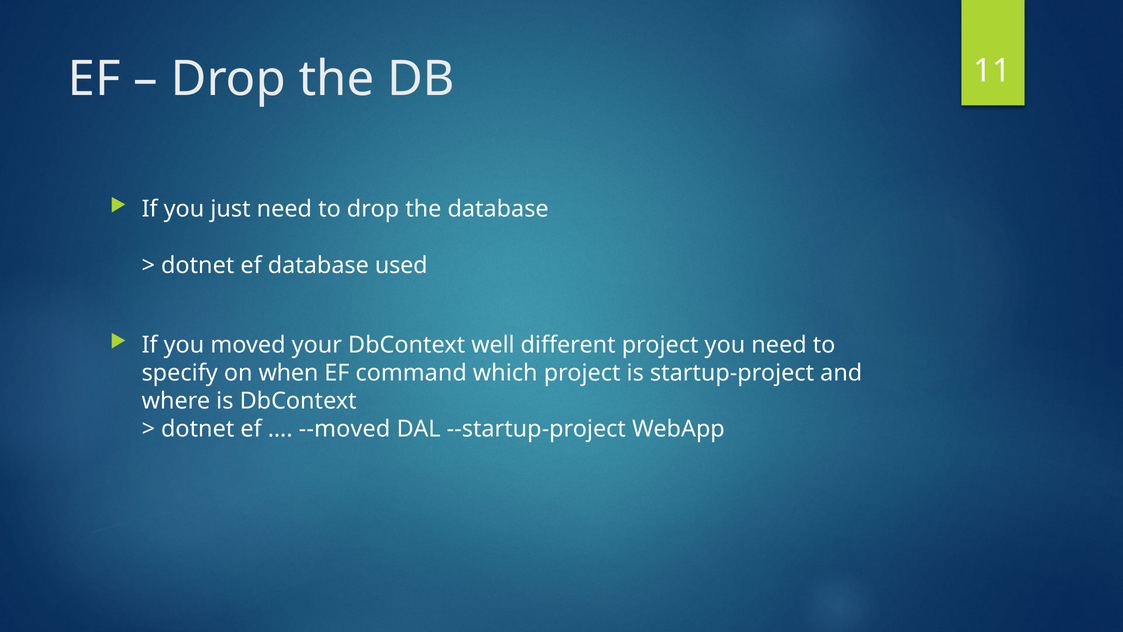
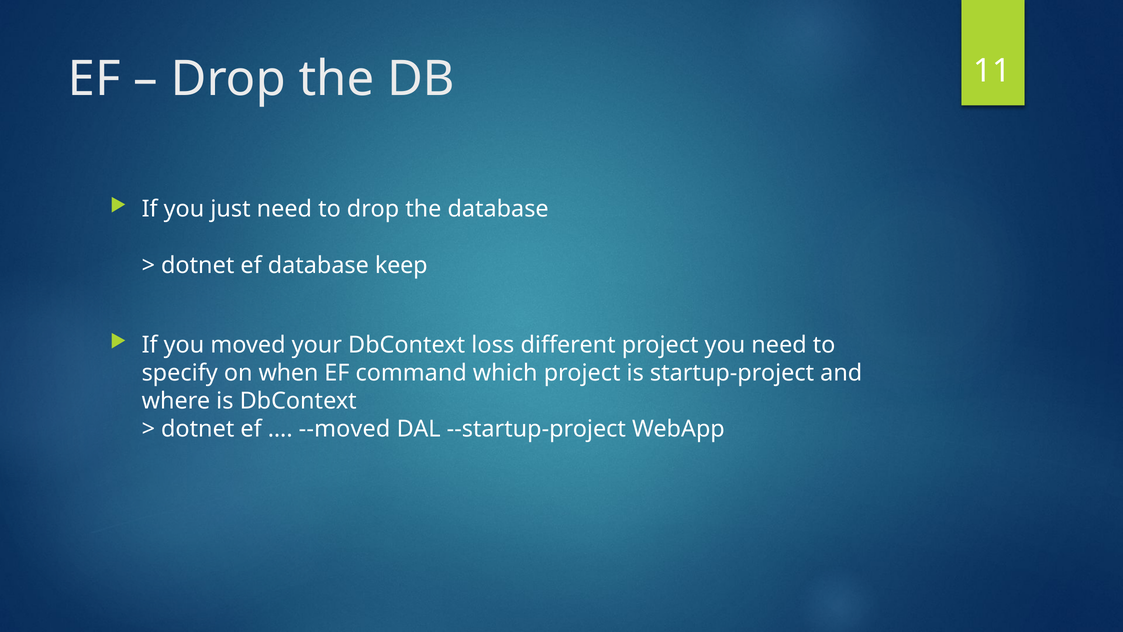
used: used -> keep (401, 265)
well: well -> loss (493, 345)
